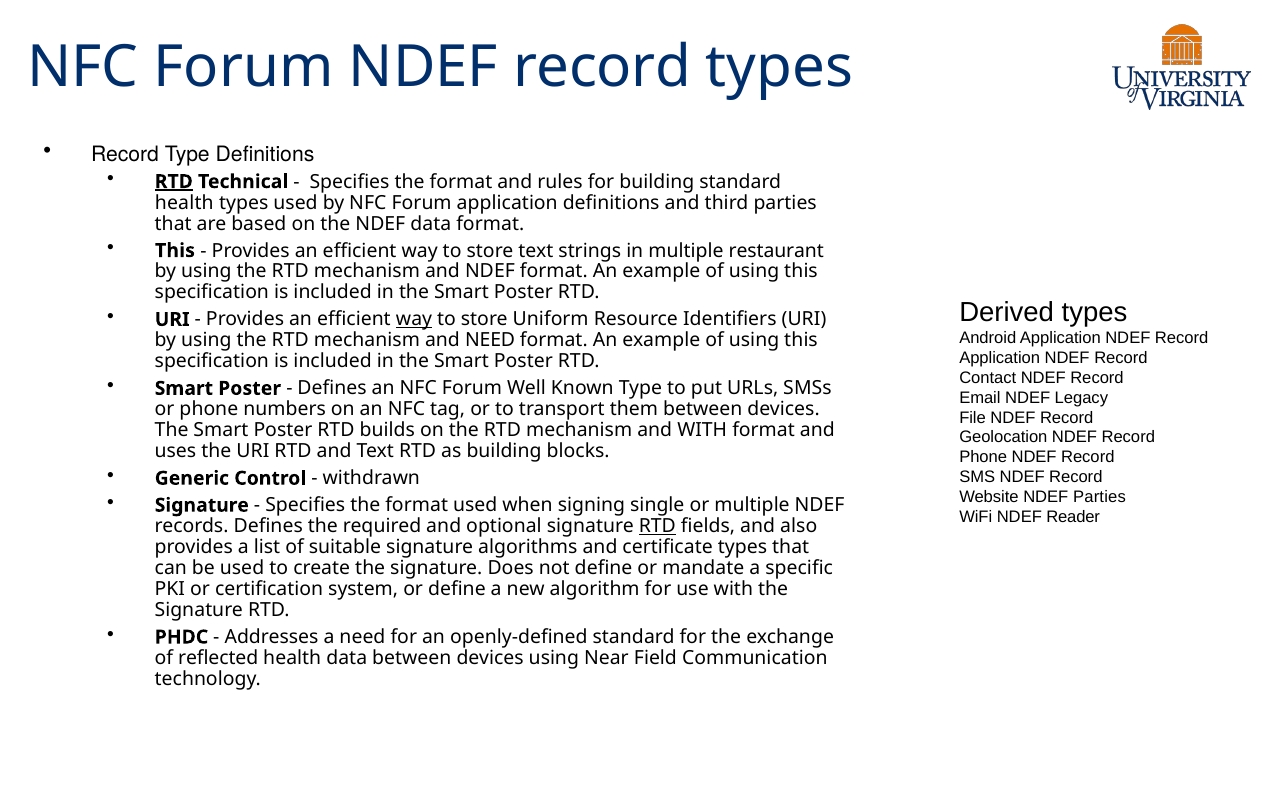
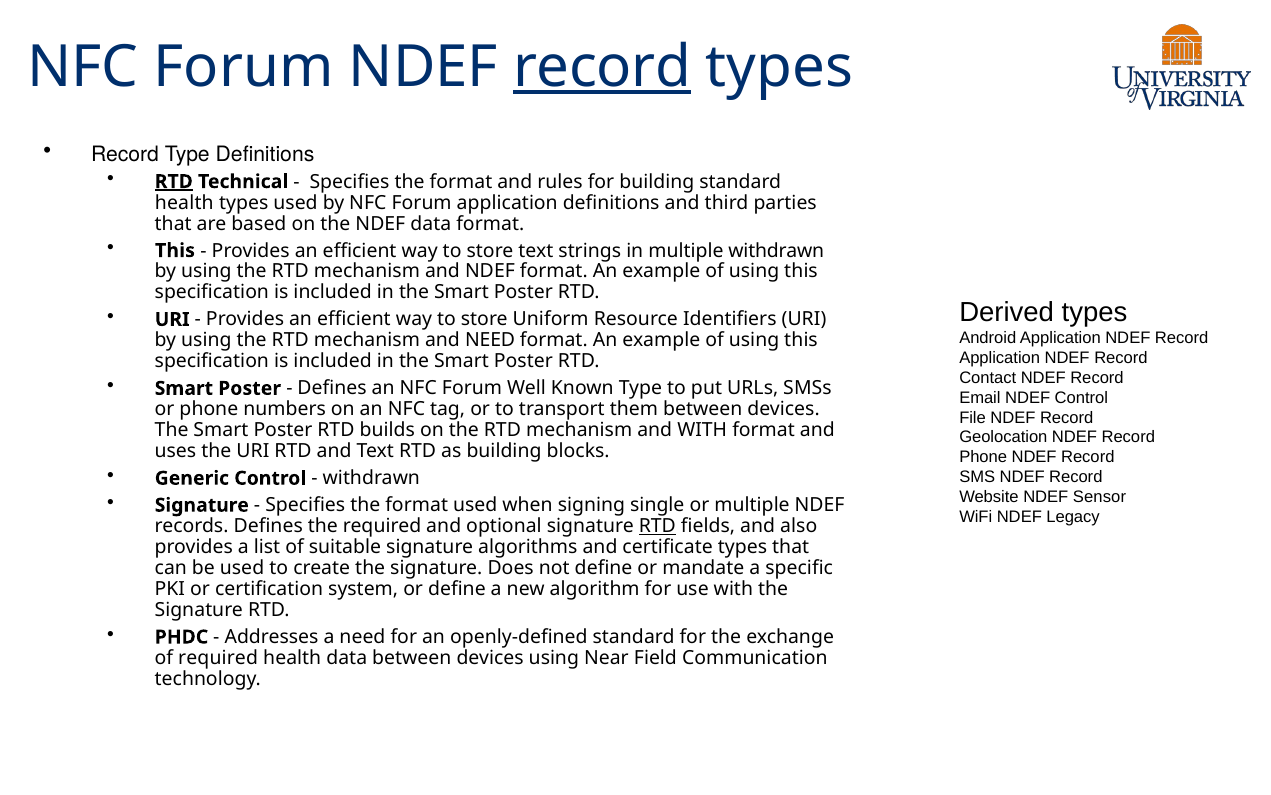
record underline: none -> present (602, 67)
multiple restaurant: restaurant -> withdrawn (776, 250)
way underline: present -> none (414, 319)
NDEF Legacy: Legacy -> Control (1081, 397)
NDEF Parties: Parties -> Sensor (1100, 497)
Reader: Reader -> Legacy (1073, 516)
of reflected: reflected -> required (218, 658)
